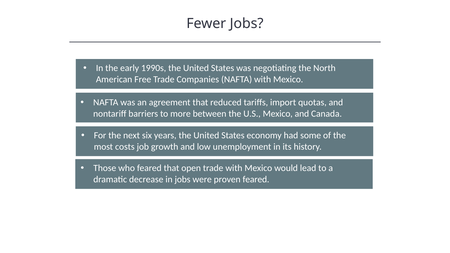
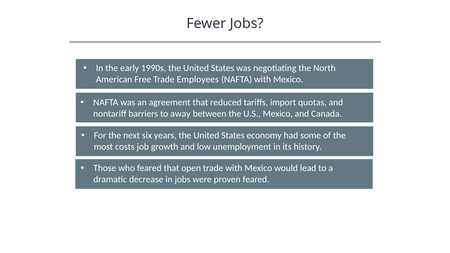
Companies: Companies -> Employees (198, 80)
more: more -> away (180, 114)
